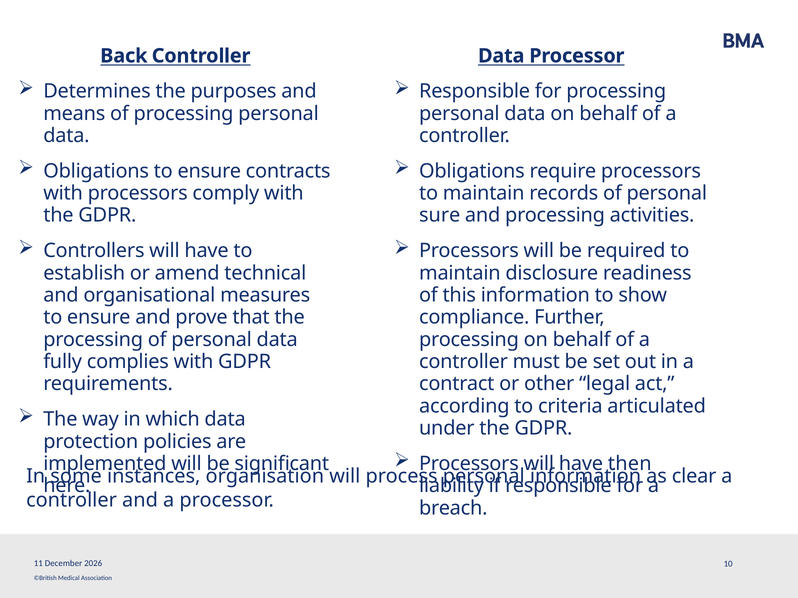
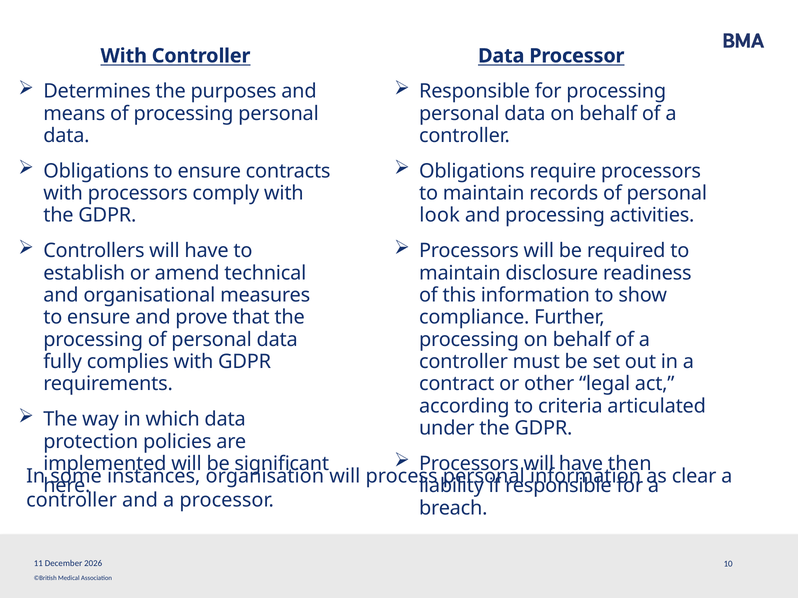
Back: Back -> With (124, 56)
sure: sure -> look (440, 216)
